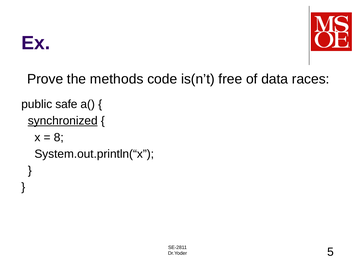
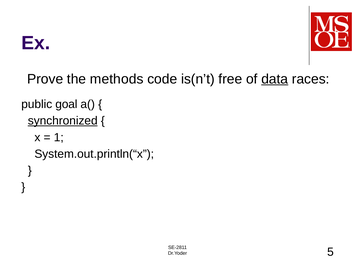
data underline: none -> present (275, 79)
safe: safe -> goal (66, 104)
8: 8 -> 1 (59, 137)
